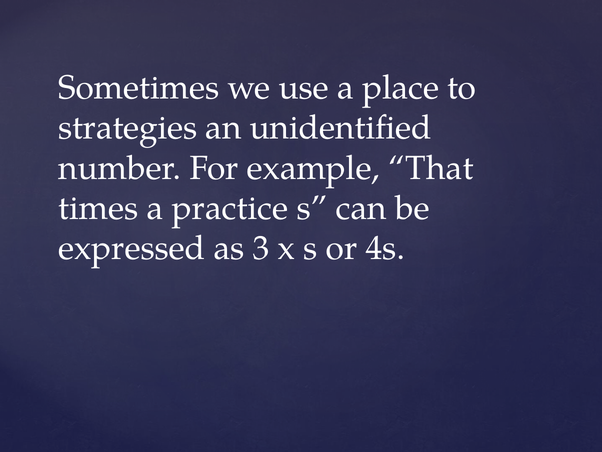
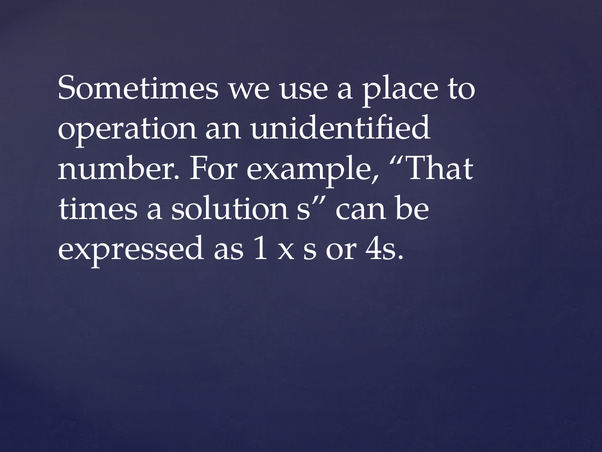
strategies: strategies -> operation (128, 128)
practice: practice -> solution (230, 208)
3: 3 -> 1 (261, 248)
